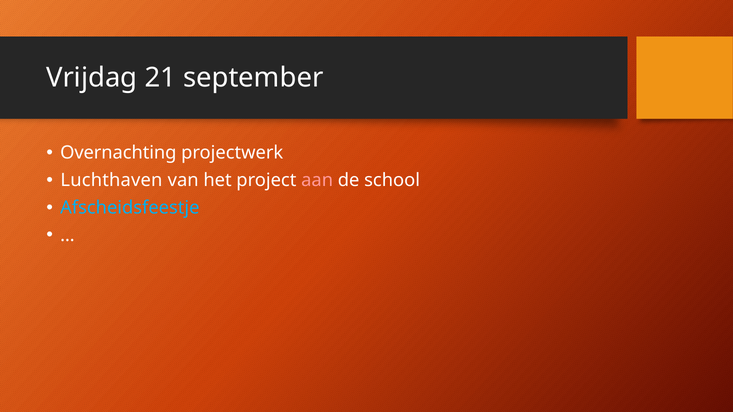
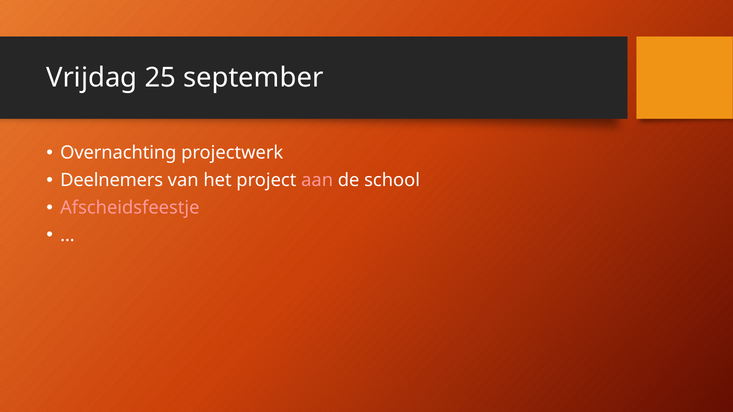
21: 21 -> 25 (160, 78)
Luchthaven: Luchthaven -> Deelnemers (112, 180)
Afscheidsfeestje colour: light blue -> pink (130, 208)
